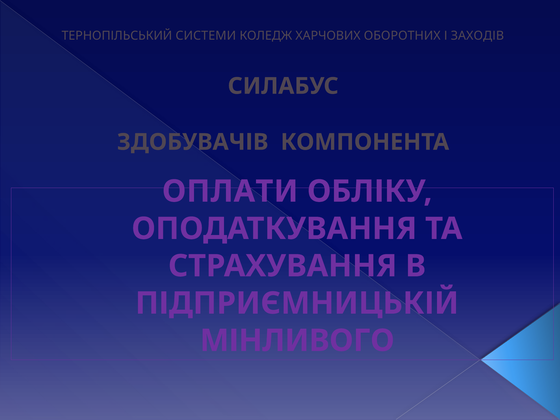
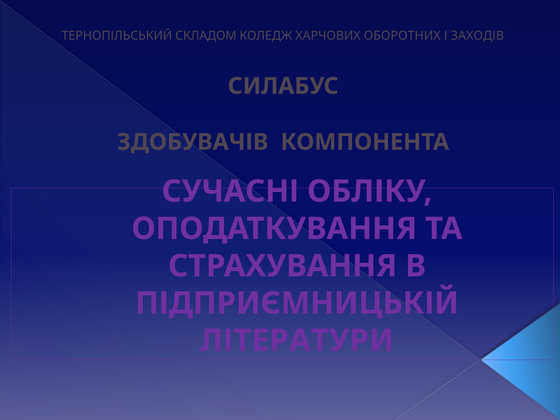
СИСТЕМИ: СИСТЕМИ -> СКЛАДОМ (206, 36)
ОПЛАТИ: ОПЛАТИ -> СУЧАСНІ (230, 191)
МІНЛИВОГО: МІНЛИВОГО -> ЛІТЕРАТУРИ (297, 341)
